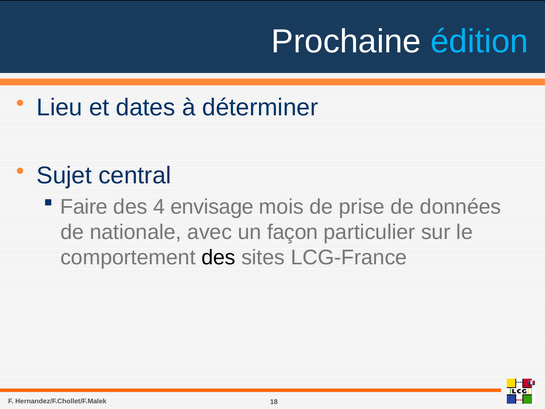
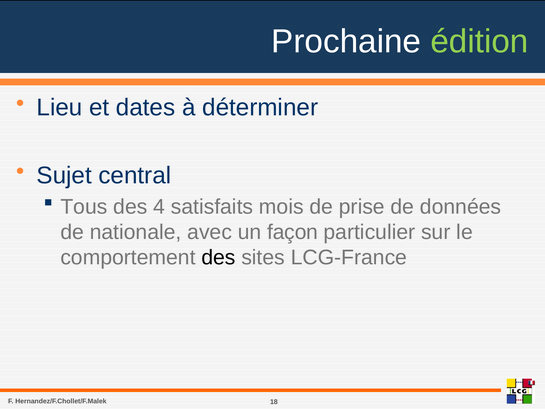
édition colour: light blue -> light green (479, 41)
Faire: Faire -> Tous (84, 207)
envisage: envisage -> satisfaits (212, 207)
